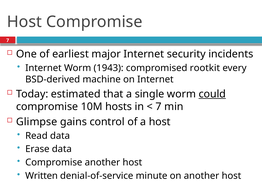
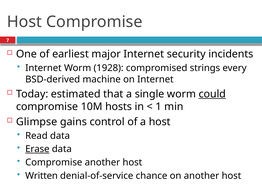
1943: 1943 -> 1928 (109, 68)
rootkit: rootkit -> strings (205, 68)
7: 7 -> 1 (159, 107)
Erase underline: none -> present (37, 149)
minute: minute -> chance (152, 176)
